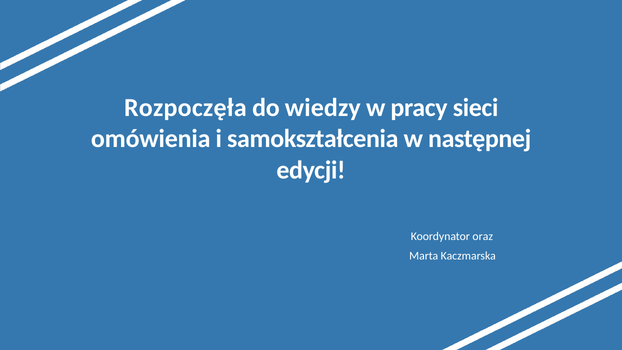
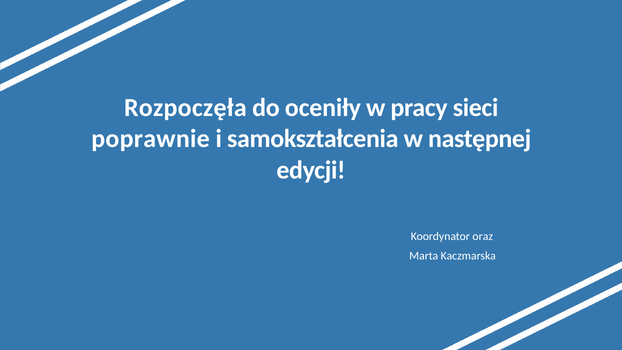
wiedzy: wiedzy -> oceniły (323, 108)
omówienia: omówienia -> poprawnie (151, 139)
